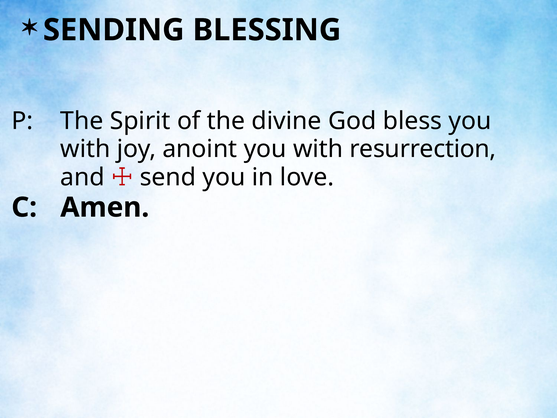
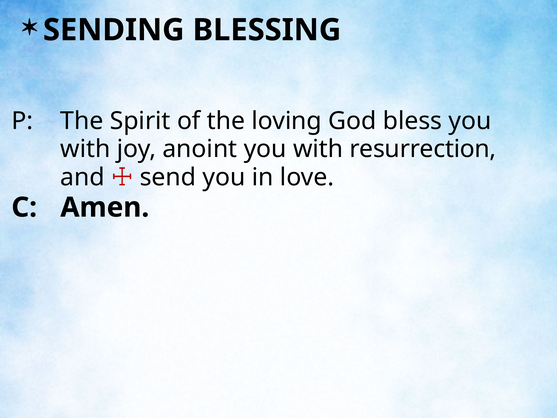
divine: divine -> loving (287, 121)
